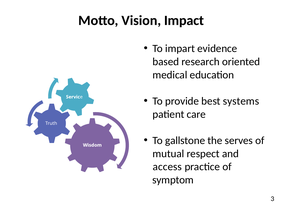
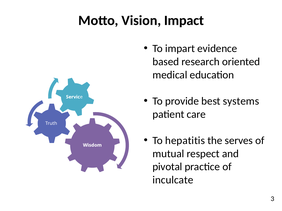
gallstone: gallstone -> hepatitis (185, 141)
access: access -> pivotal (167, 167)
symptom: symptom -> inculcate (173, 180)
